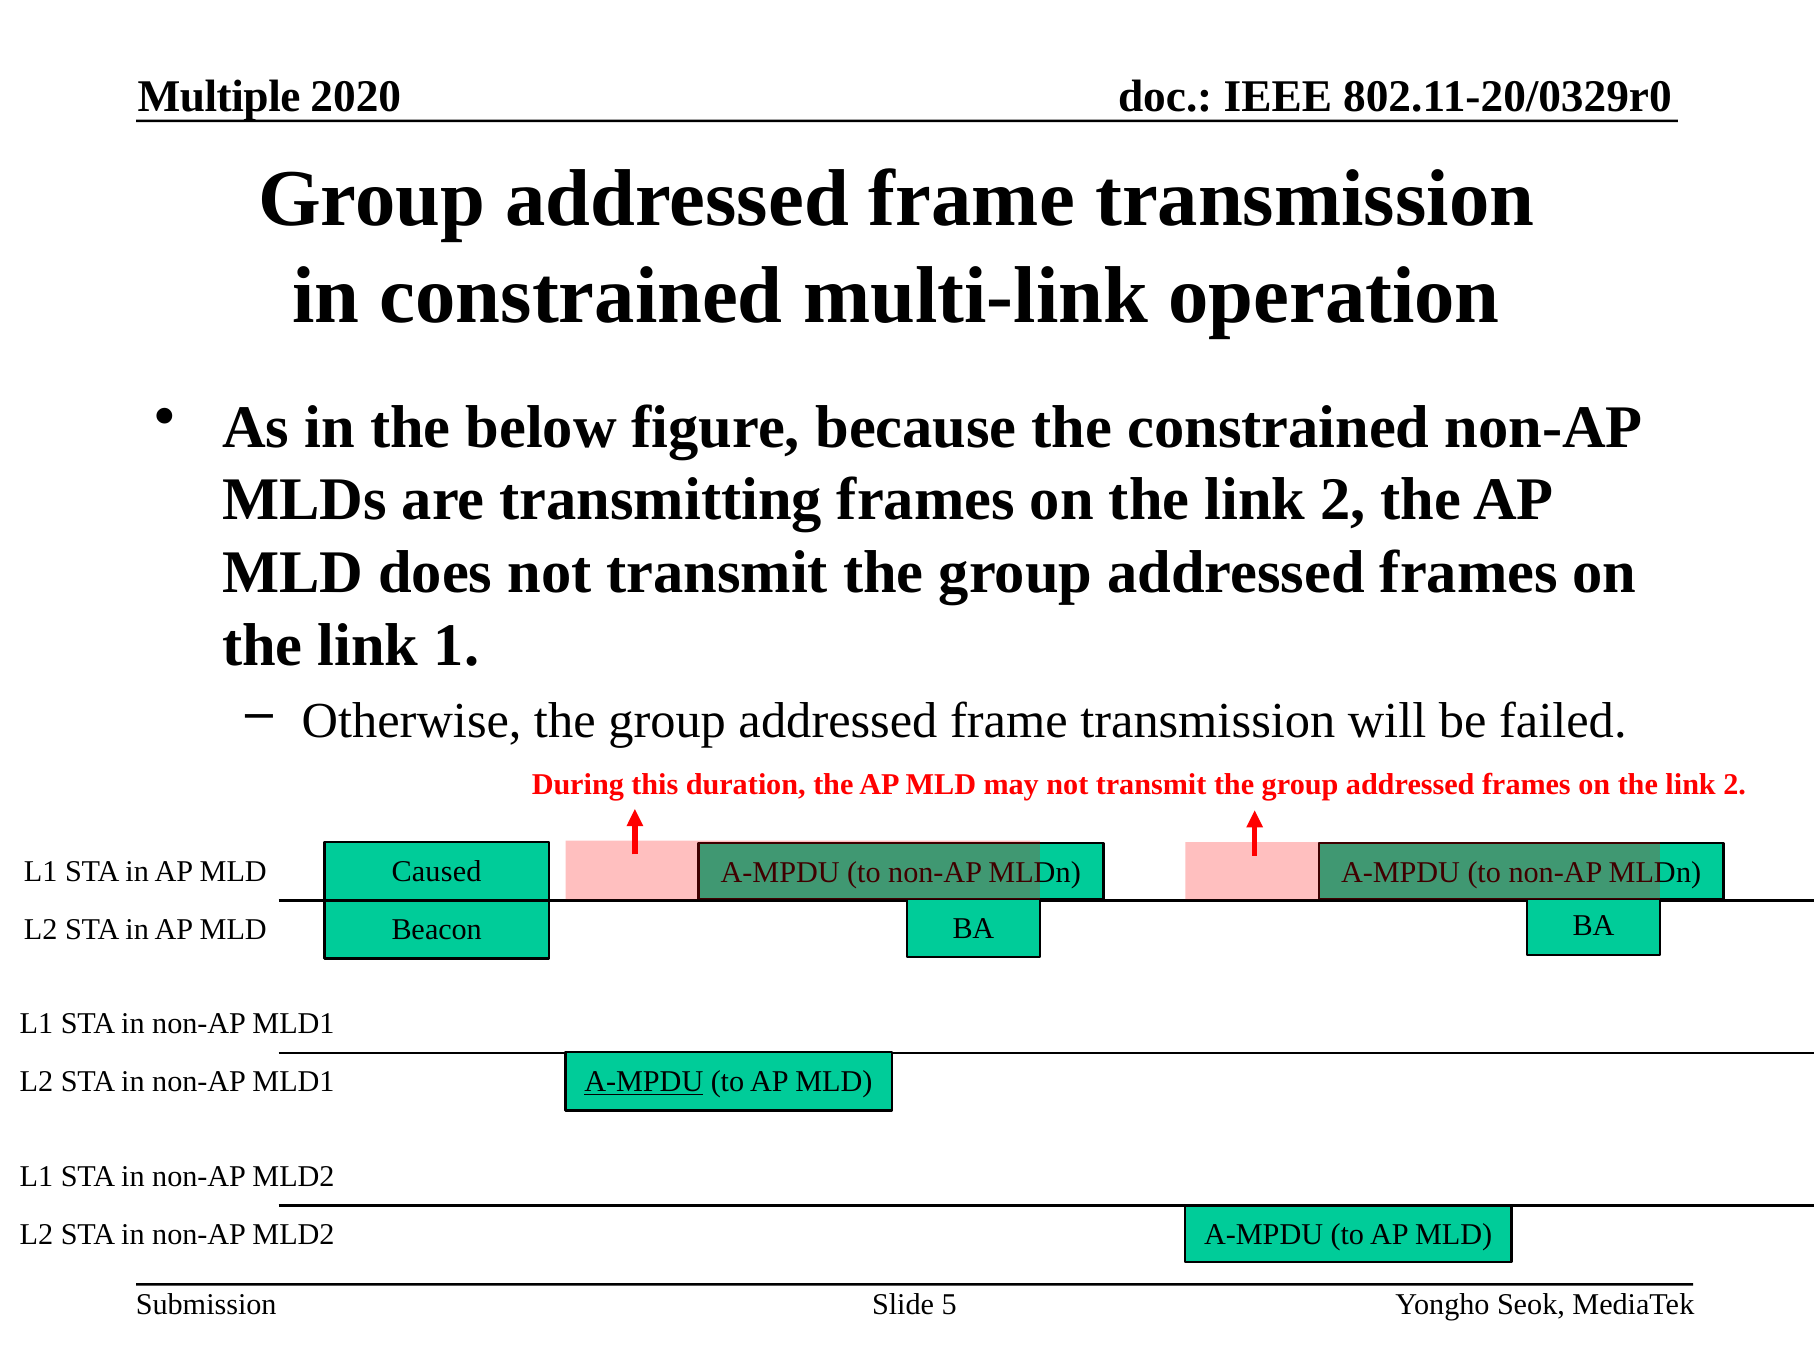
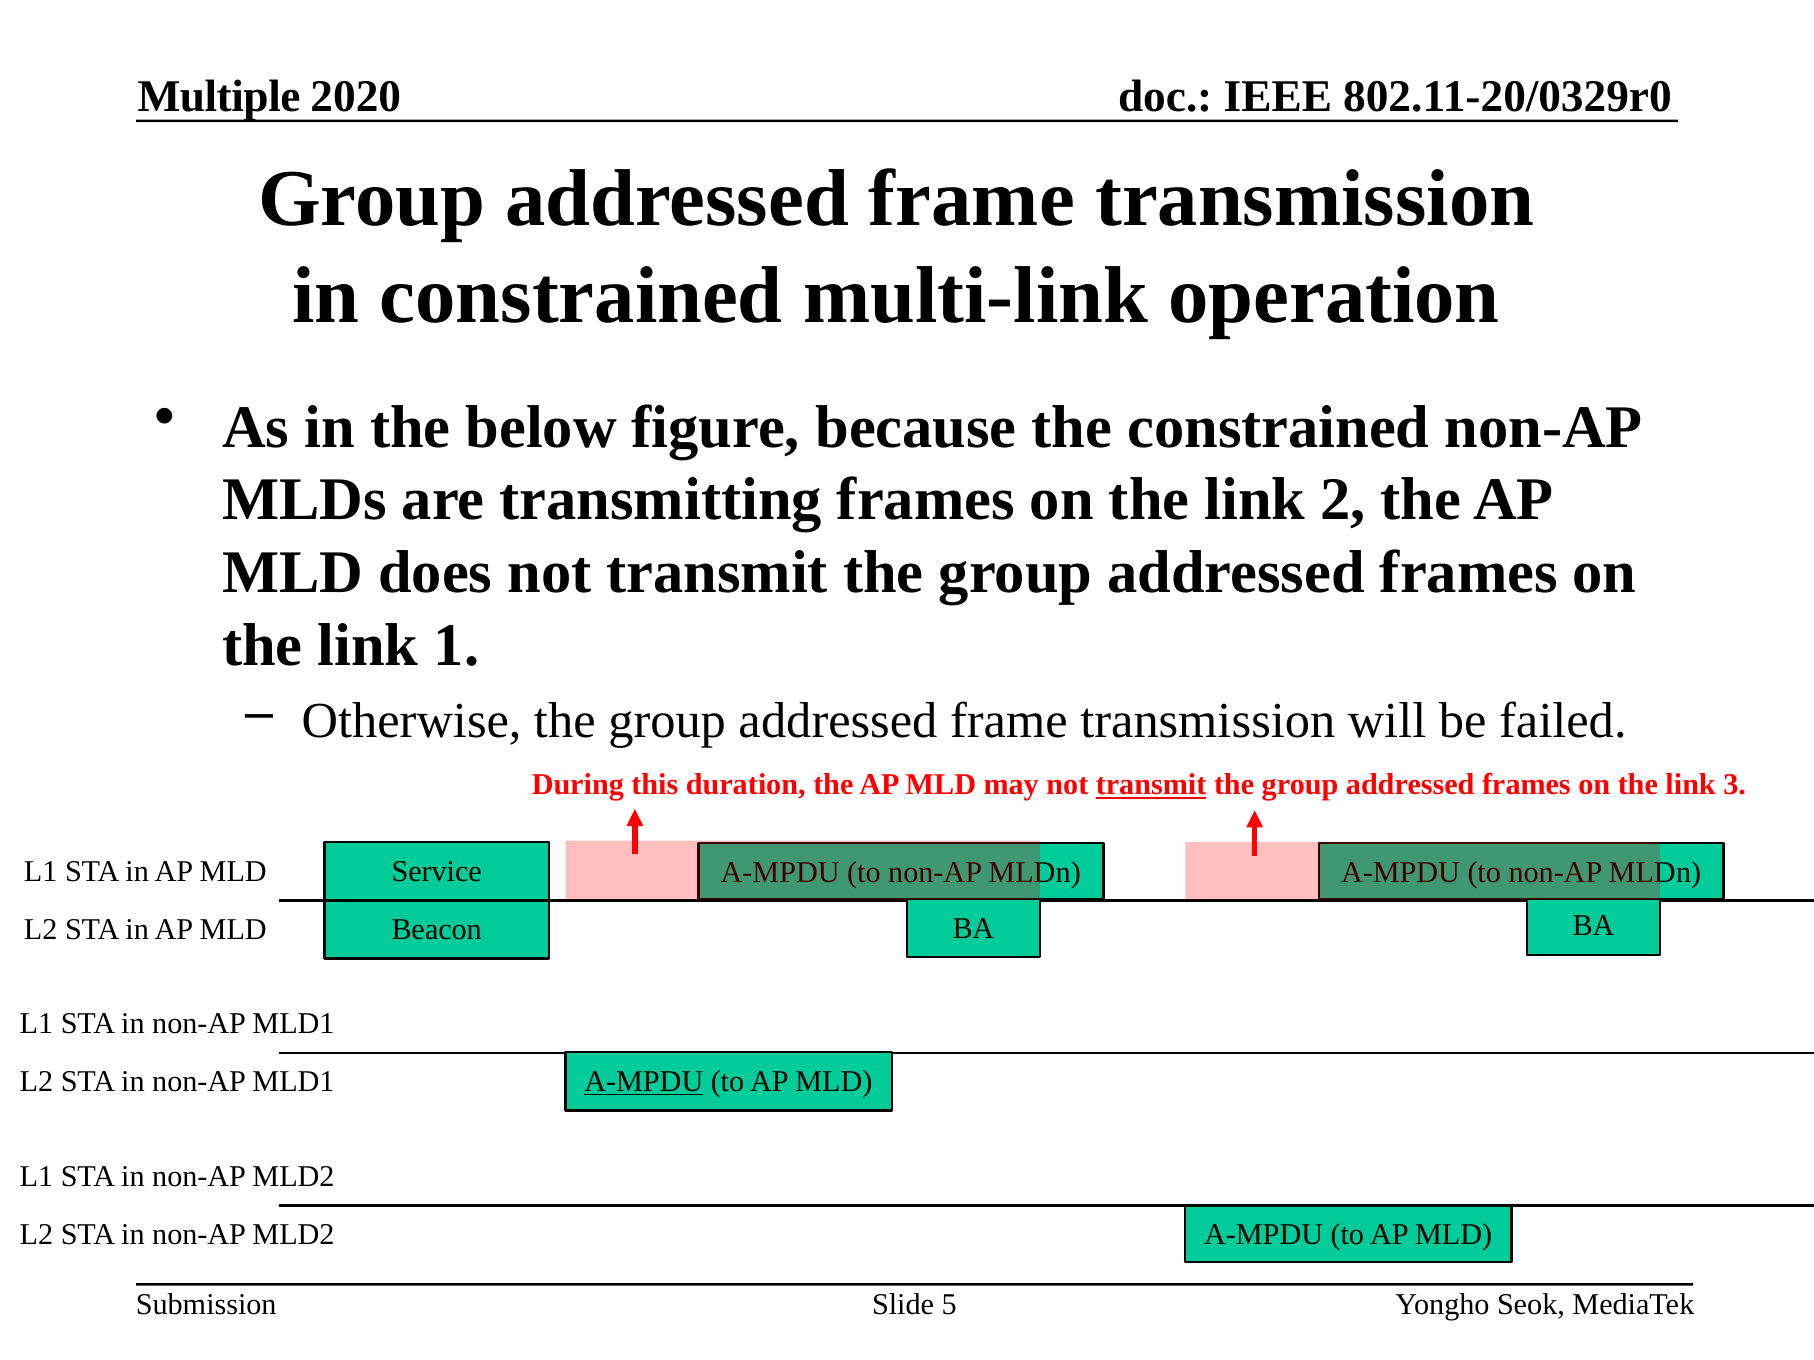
transmit underline: none -> present (1151, 785)
2: 2 -> 3 (1735, 785)
Caused: Caused -> Service (437, 872)
